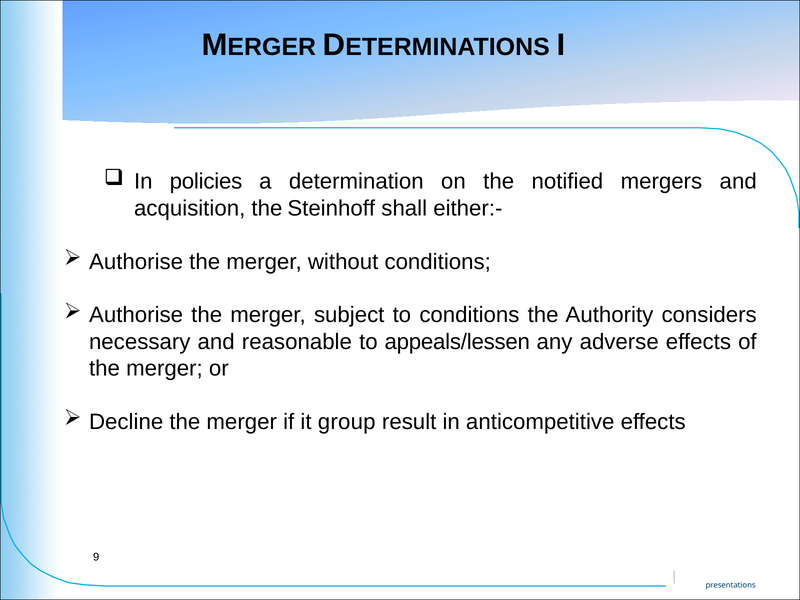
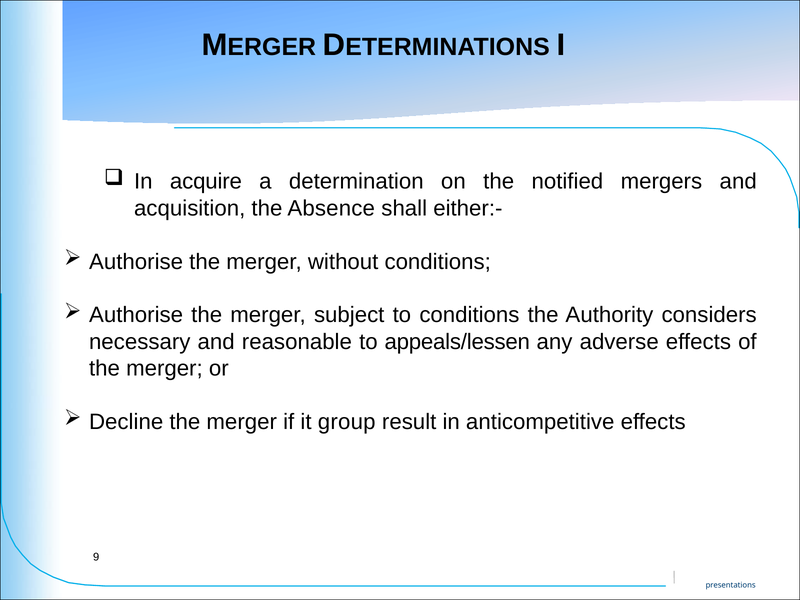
policies: policies -> acquire (206, 182)
Steinhoff: Steinhoff -> Absence (331, 208)
